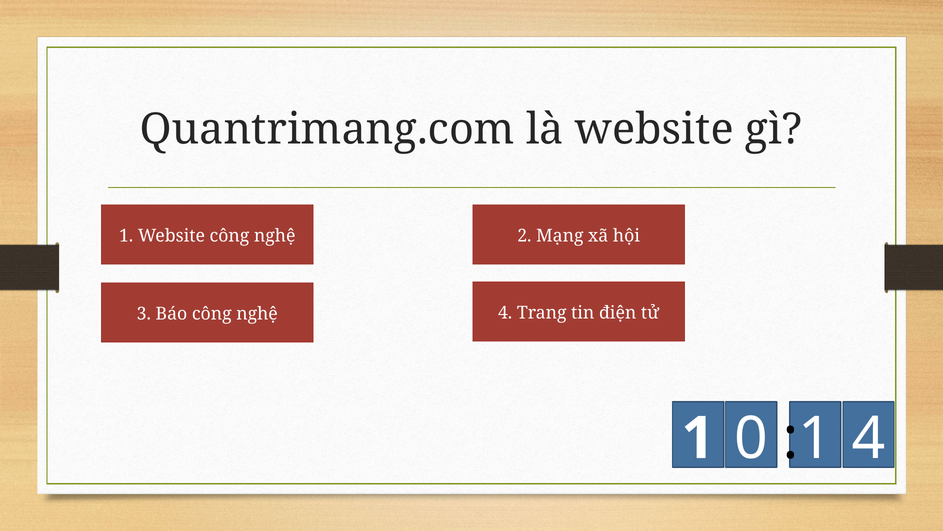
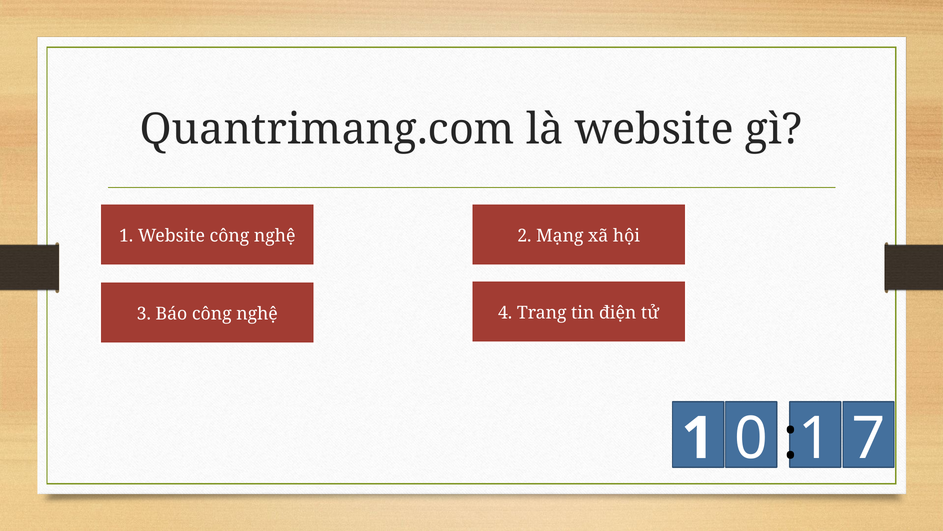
0 4: 4 -> 7 (869, 438)
